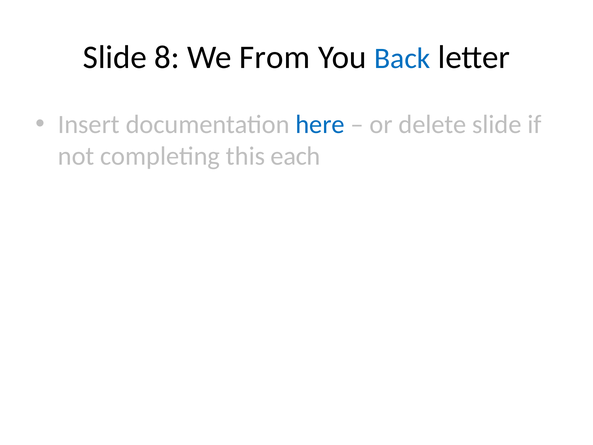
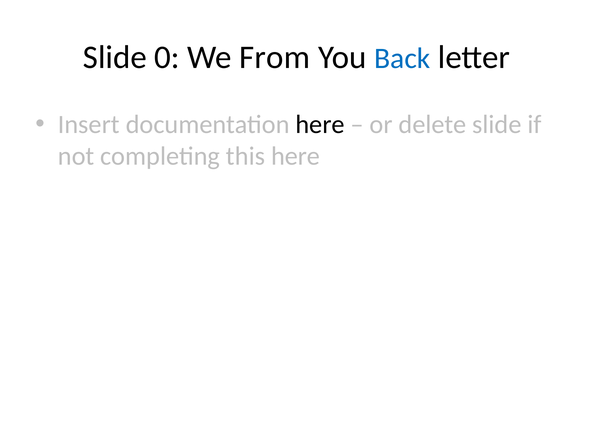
8: 8 -> 0 (167, 57)
here colour: blue -> black (320, 124)
this each: each -> here (295, 156)
